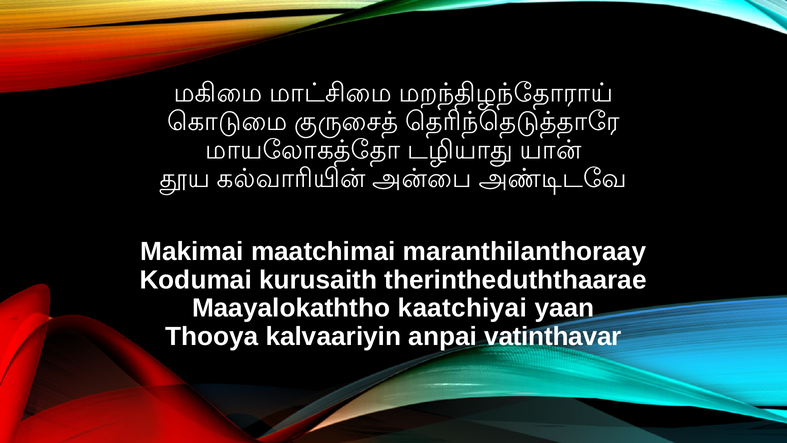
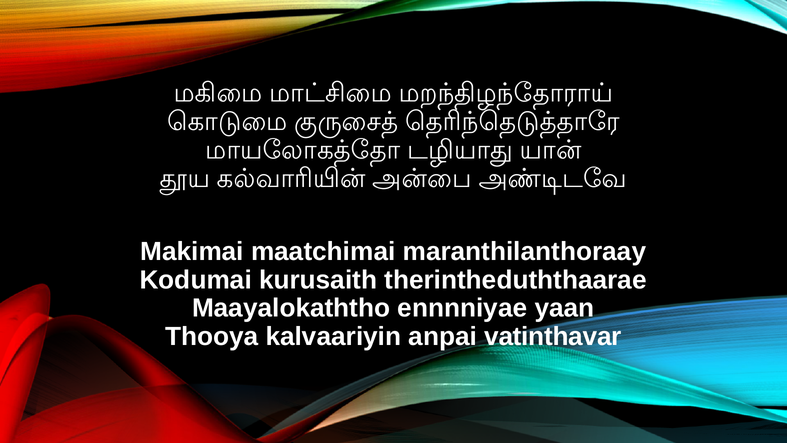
kaatchiyai: kaatchiyai -> ennnniyae (462, 308)
